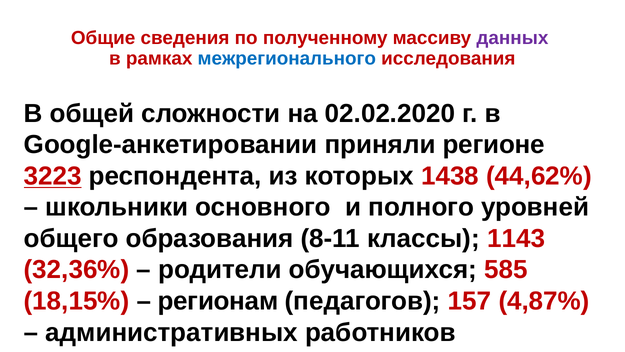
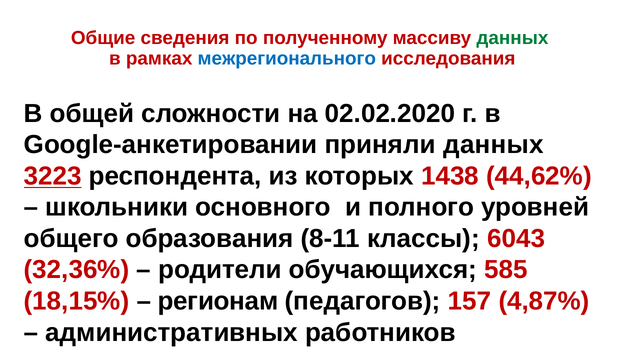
данных colour: purple -> green (512, 38)
приняли регионе: регионе -> данных (494, 145)
1143: 1143 -> 6043 (516, 238)
